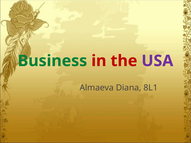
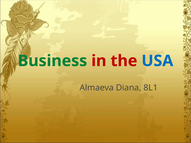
USA colour: purple -> blue (157, 61)
